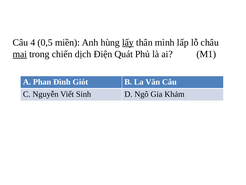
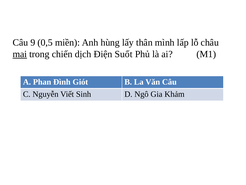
4: 4 -> 9 (33, 42)
lấy underline: present -> none (128, 42)
Quát: Quát -> Suốt (124, 54)
